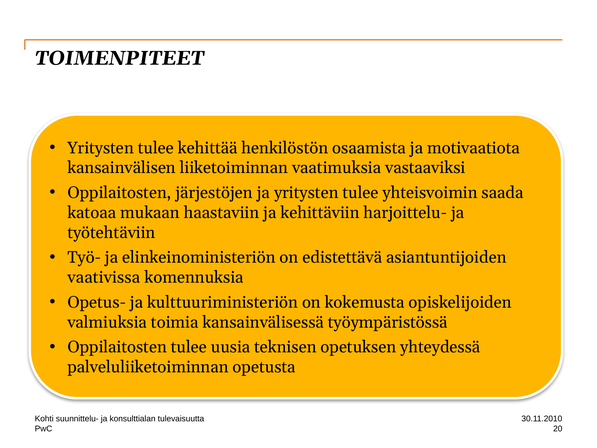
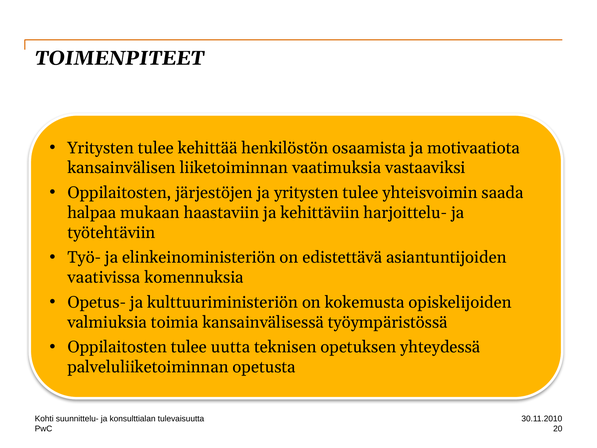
katoaa: katoaa -> halpaa (92, 213)
uusia: uusia -> uutta (231, 347)
